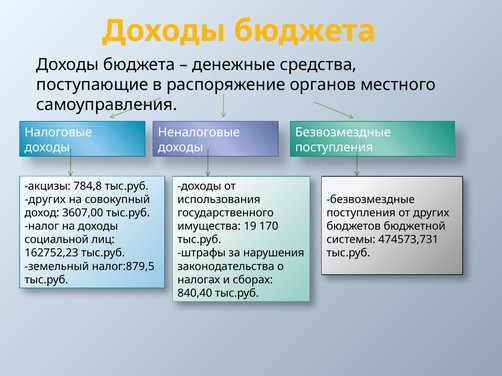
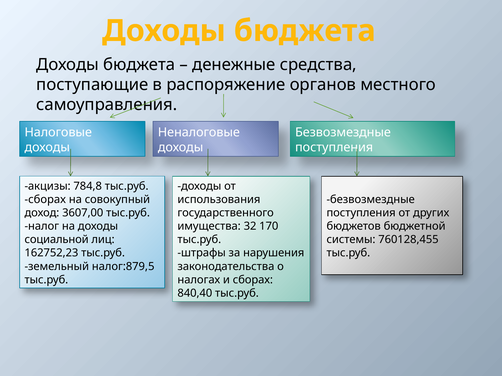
других: других -> сборах (45, 200)
19: 19 -> 32 (250, 227)
474573,731: 474573,731 -> 760128,455 (408, 240)
